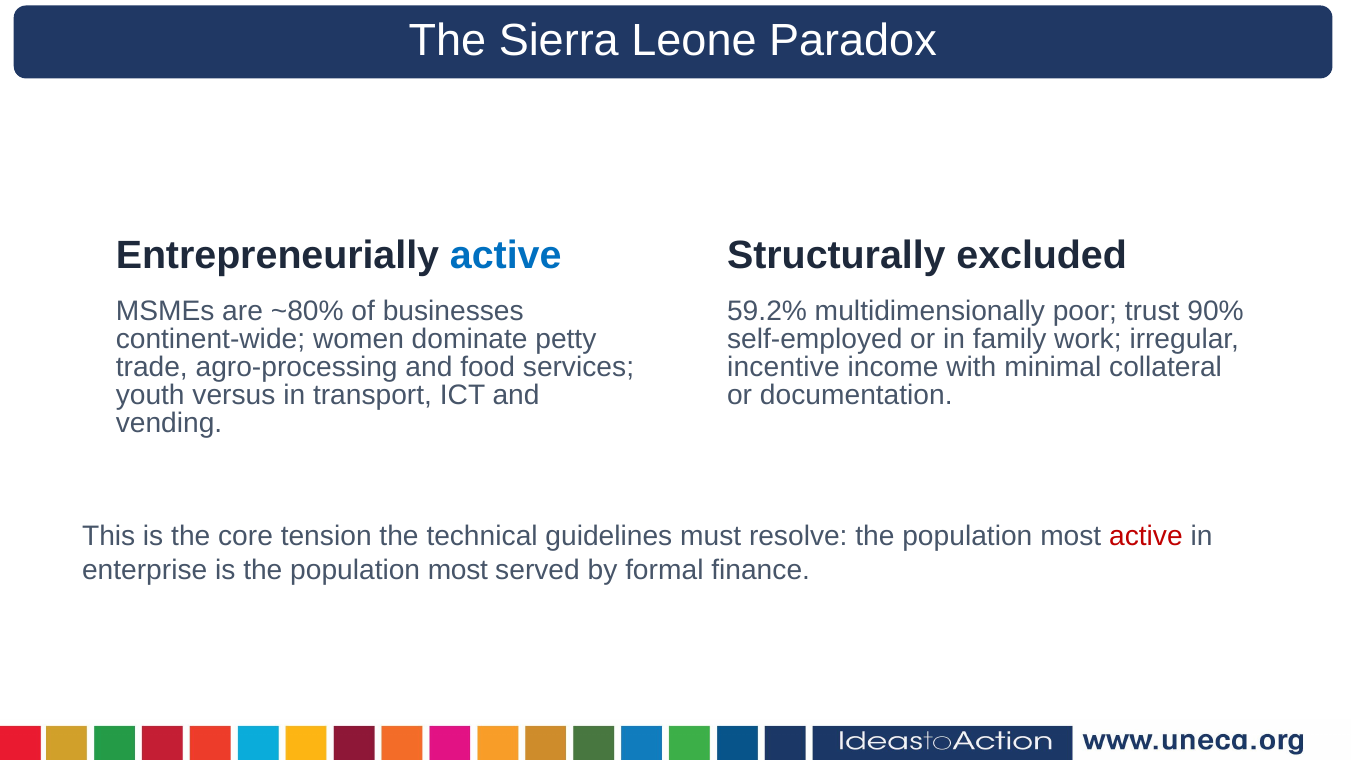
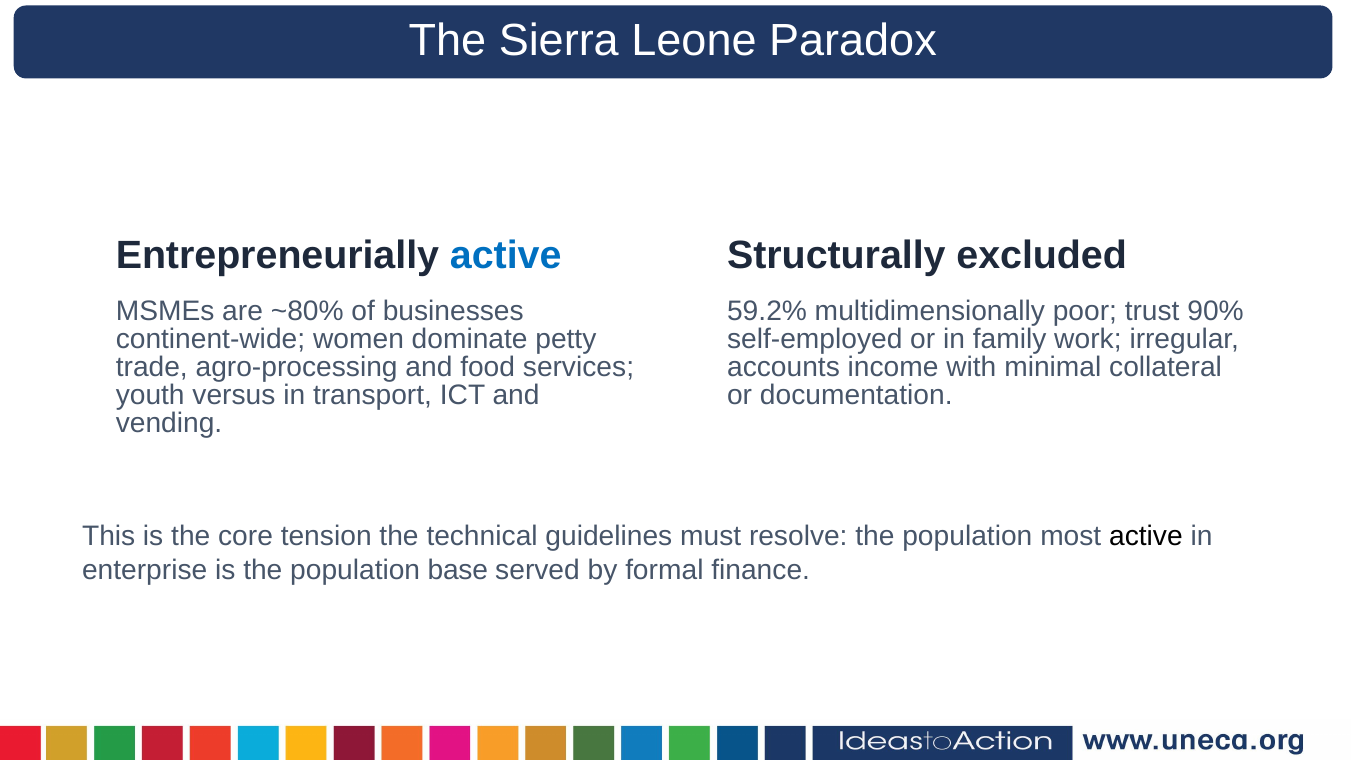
incentive: incentive -> accounts (784, 367)
active colour: red -> black (1146, 536)
is the population most: most -> base (458, 570)
